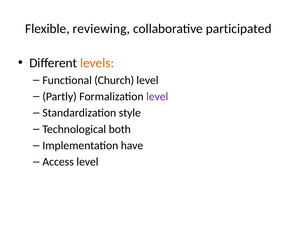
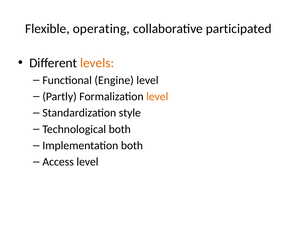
reviewing: reviewing -> operating (101, 29)
Church: Church -> Engine (114, 80)
level colour: purple -> orange (157, 97)
Implementation have: have -> both (132, 146)
